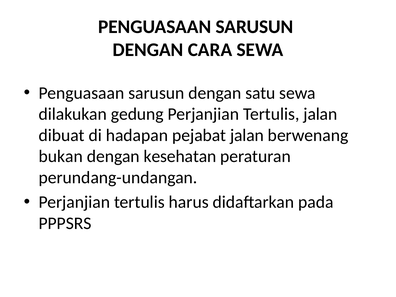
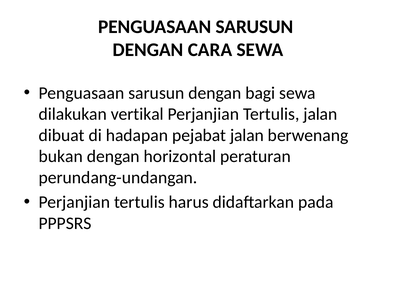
satu: satu -> bagi (260, 93)
gedung: gedung -> vertikal (137, 114)
kesehatan: kesehatan -> horizontal (180, 156)
